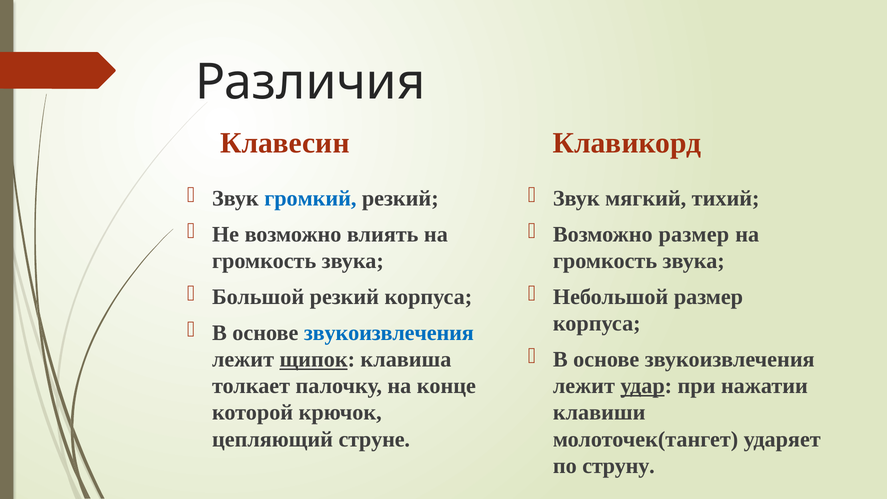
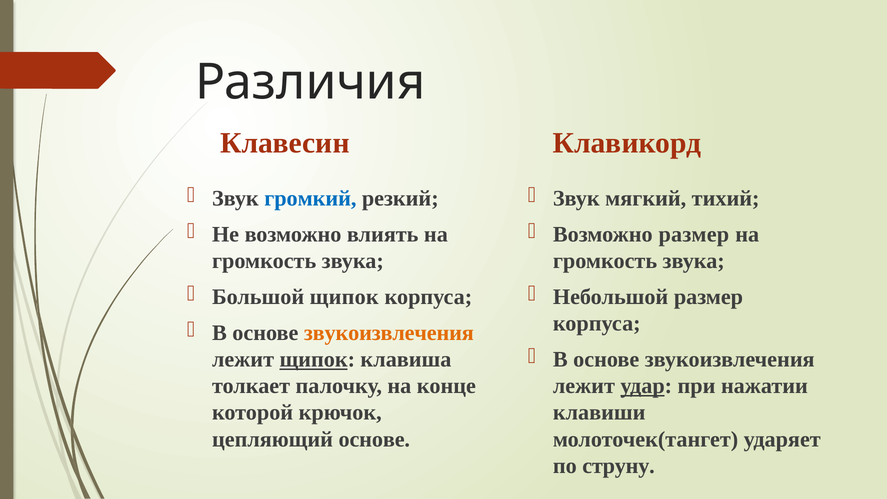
Большой резкий: резкий -> щипок (344, 297)
звукоизвлечения colour: blue -> orange (389, 333)
цепляющий струне: струне -> основе (374, 439)
